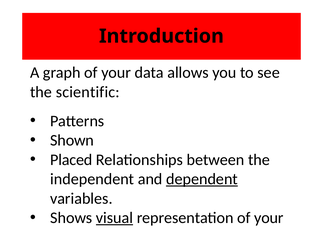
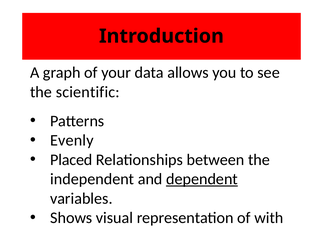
Shown: Shown -> Evenly (72, 141)
visual underline: present -> none (115, 218)
representation of your: your -> with (269, 218)
